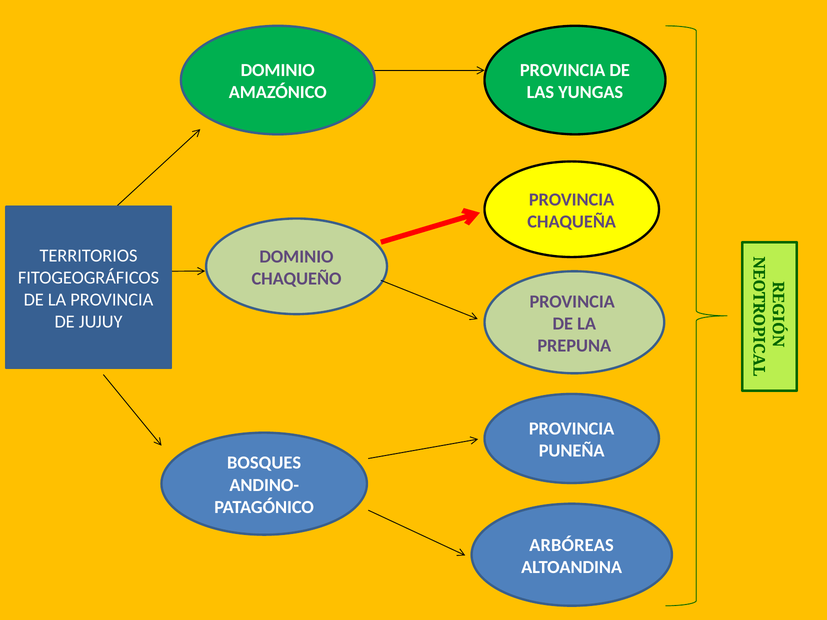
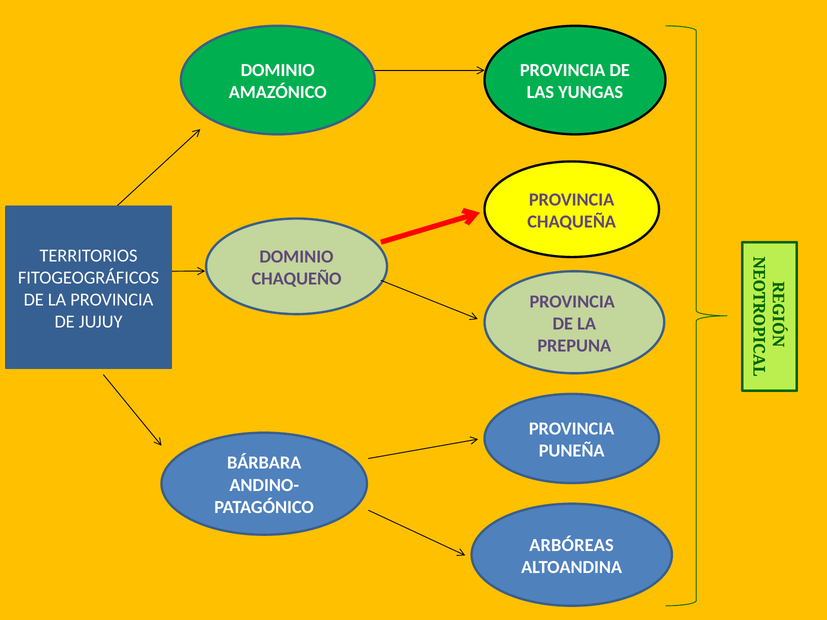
BOSQUES: BOSQUES -> BÁRBARA (264, 463)
